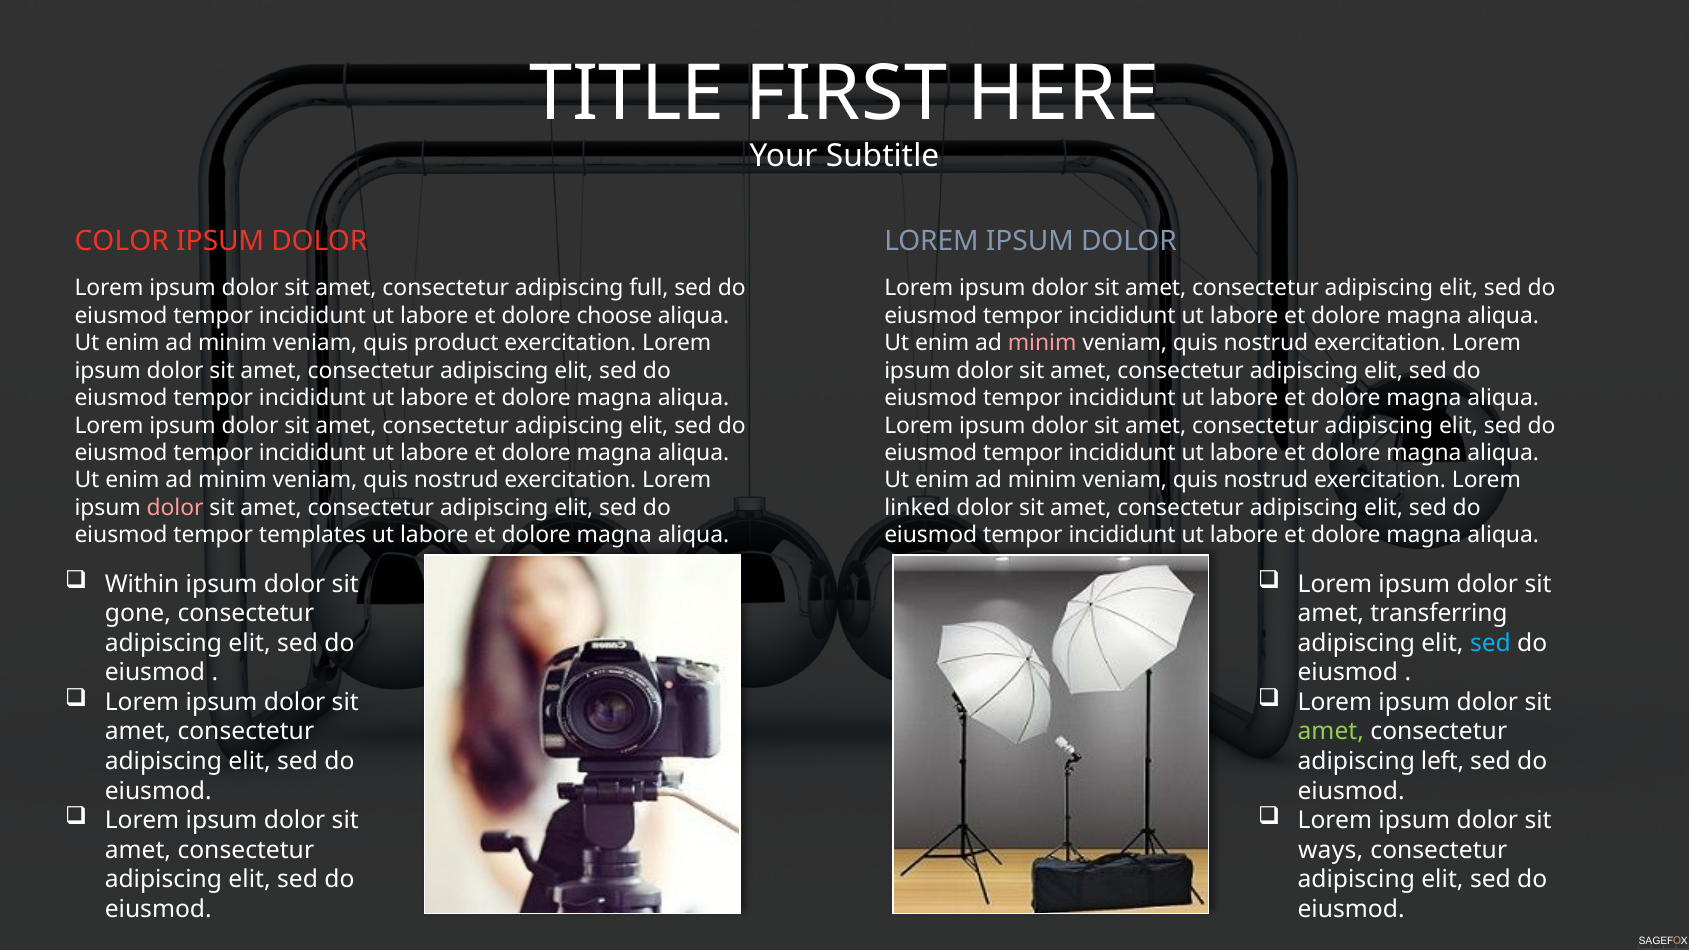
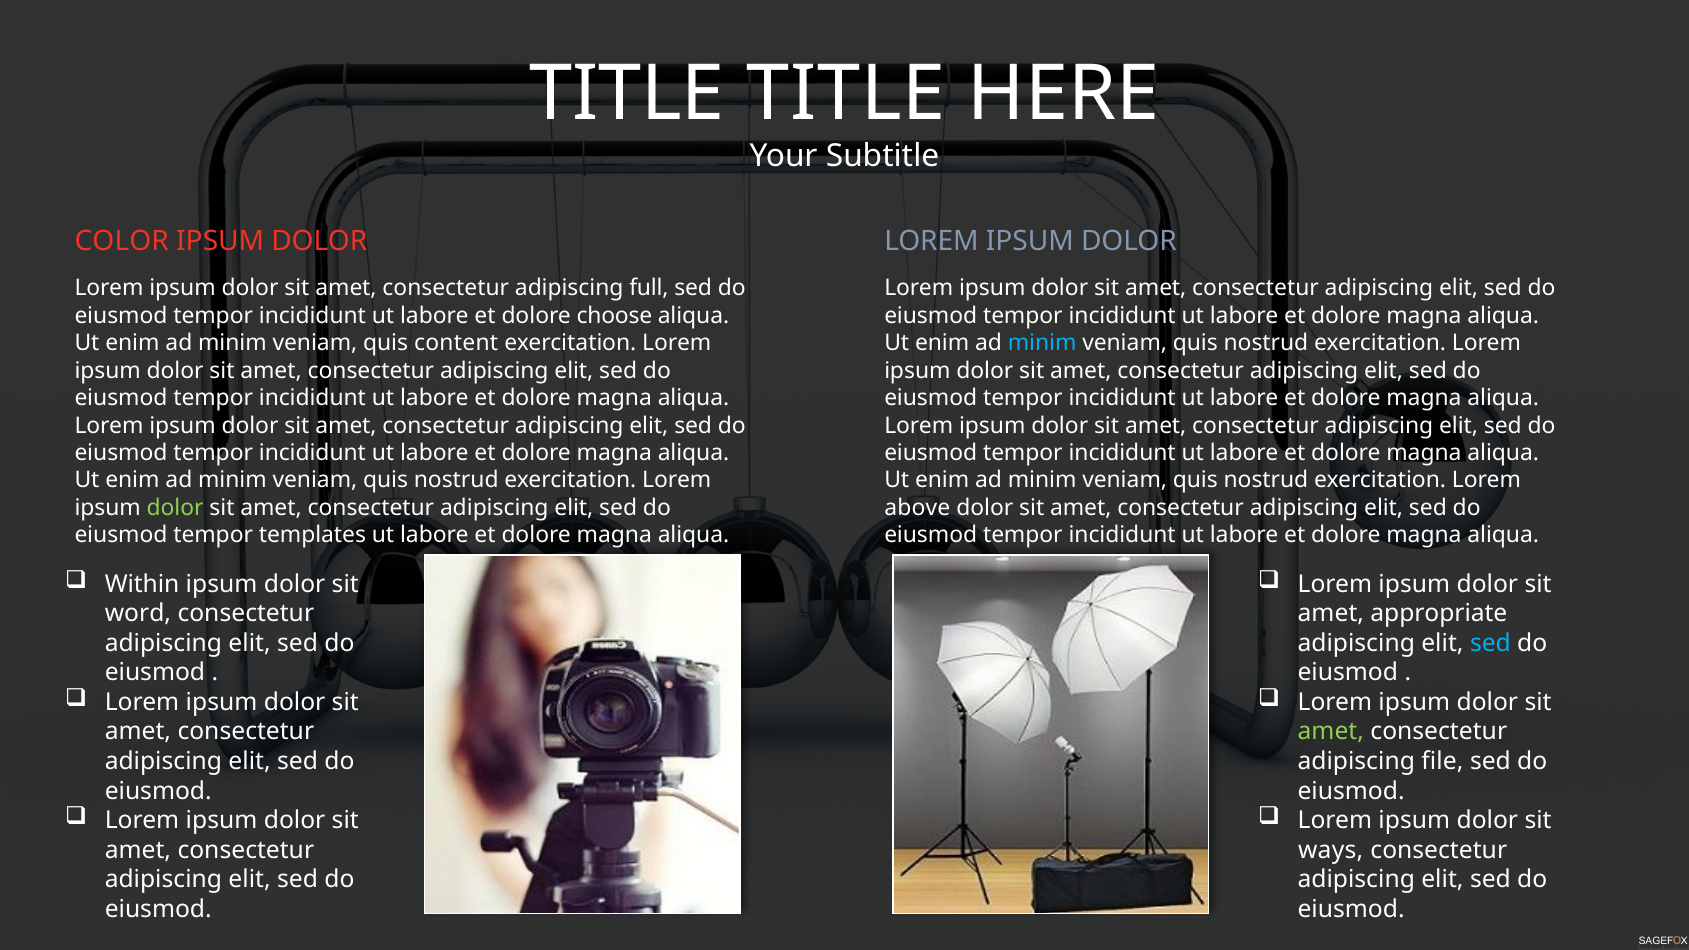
TITLE FIRST: FIRST -> TITLE (846, 94)
product: product -> content (456, 343)
minim colour: pink -> light blue (1042, 343)
dolor colour: pink -> light green (175, 508)
linked: linked -> above (917, 508)
gone: gone -> word (138, 614)
transferring: transferring -> appropriate (1439, 614)
left: left -> file (1442, 761)
